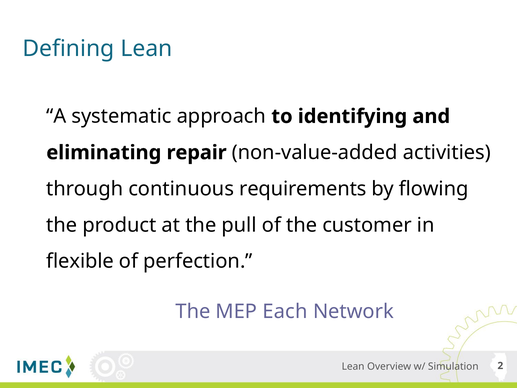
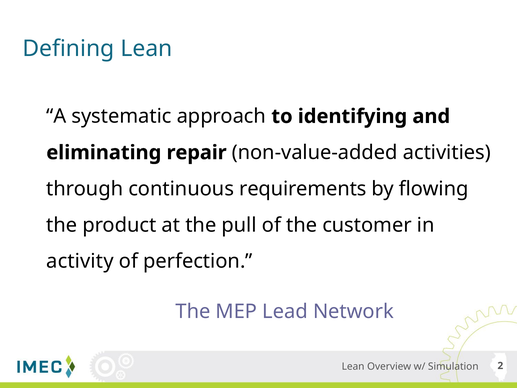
flexible: flexible -> activity (80, 261)
Each: Each -> Lead (285, 311)
